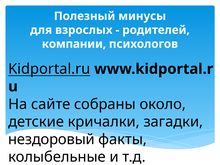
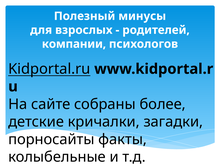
около: около -> более (163, 104)
нездоровый: нездоровый -> порносайты (51, 139)
